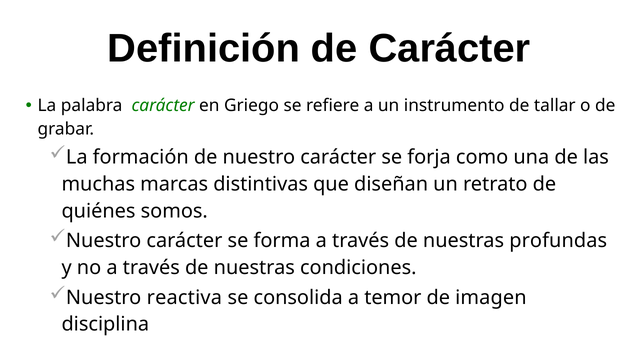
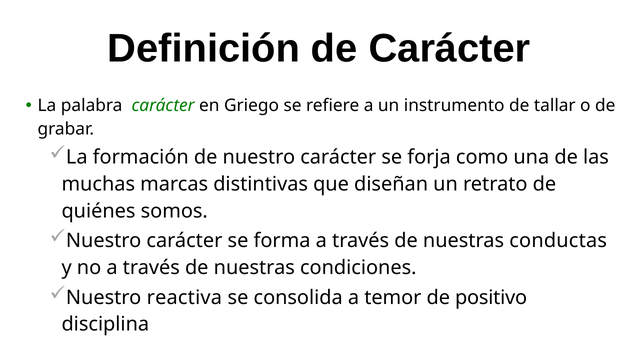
profundas: profundas -> conductas (558, 241)
imagen: imagen -> positivo (491, 297)
